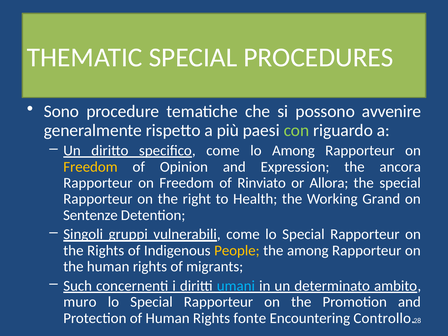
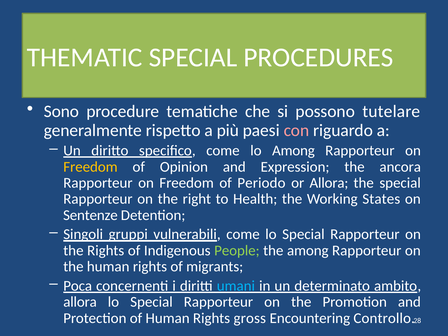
avvenire: avvenire -> tutelare (391, 112)
con colour: light green -> pink (296, 130)
Rinviato: Rinviato -> Periodo (261, 183)
Grand: Grand -> States (381, 199)
People colour: yellow -> light green (237, 250)
Such: Such -> Poca (78, 286)
muro: muro -> allora (80, 302)
fonte: fonte -> gross (250, 318)
